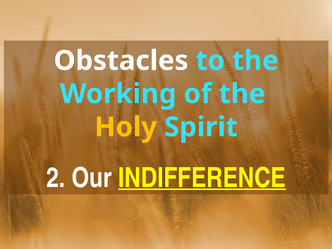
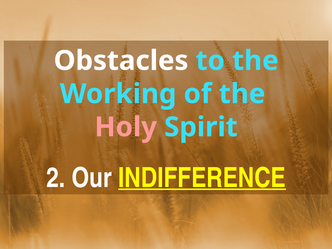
Holy colour: yellow -> pink (126, 127)
